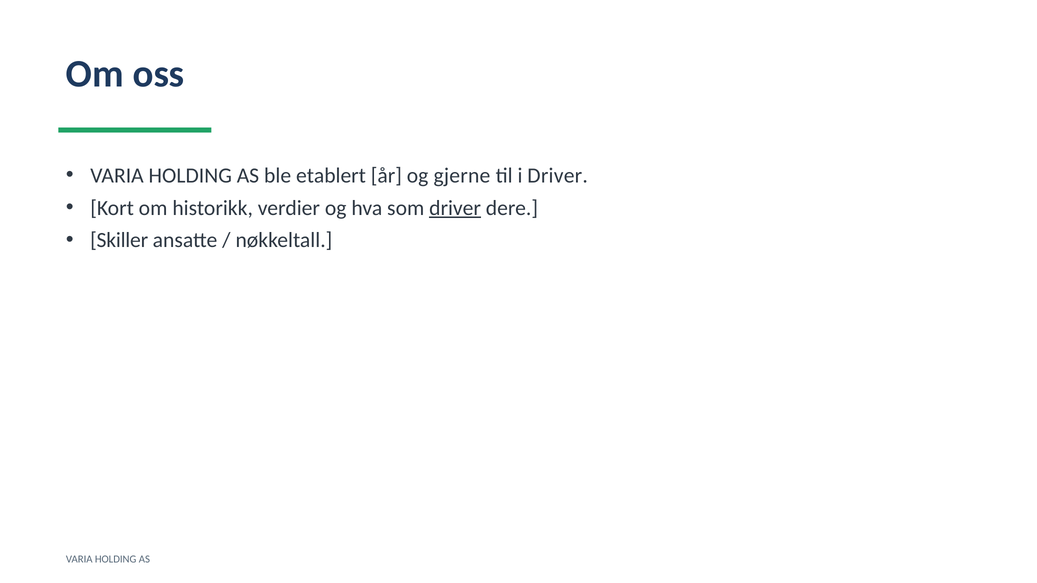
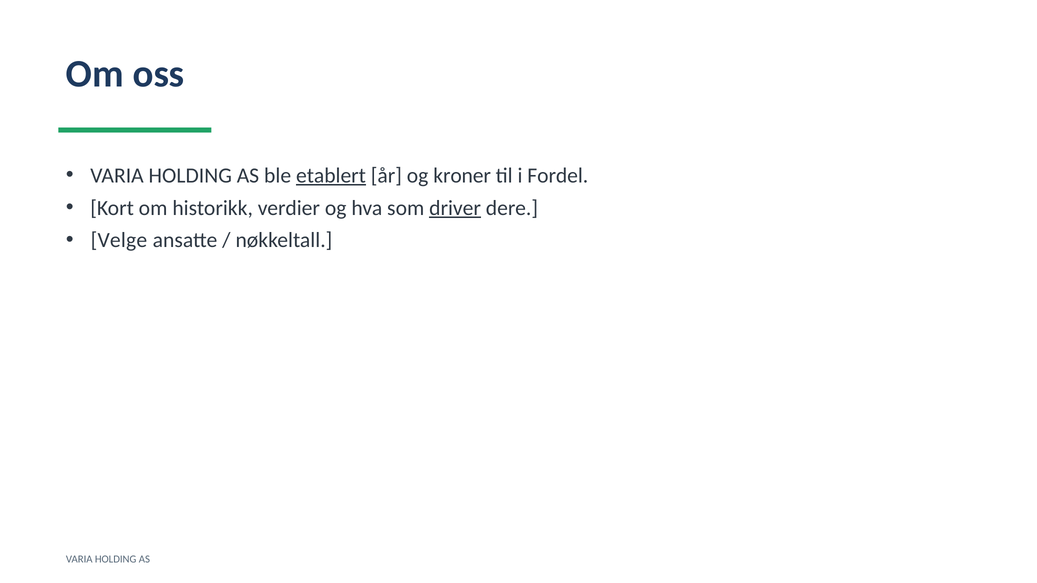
etablert underline: none -> present (331, 176)
gjerne: gjerne -> kroner (462, 176)
i Driver: Driver -> Fordel (558, 176)
Skiller: Skiller -> Velge (119, 240)
